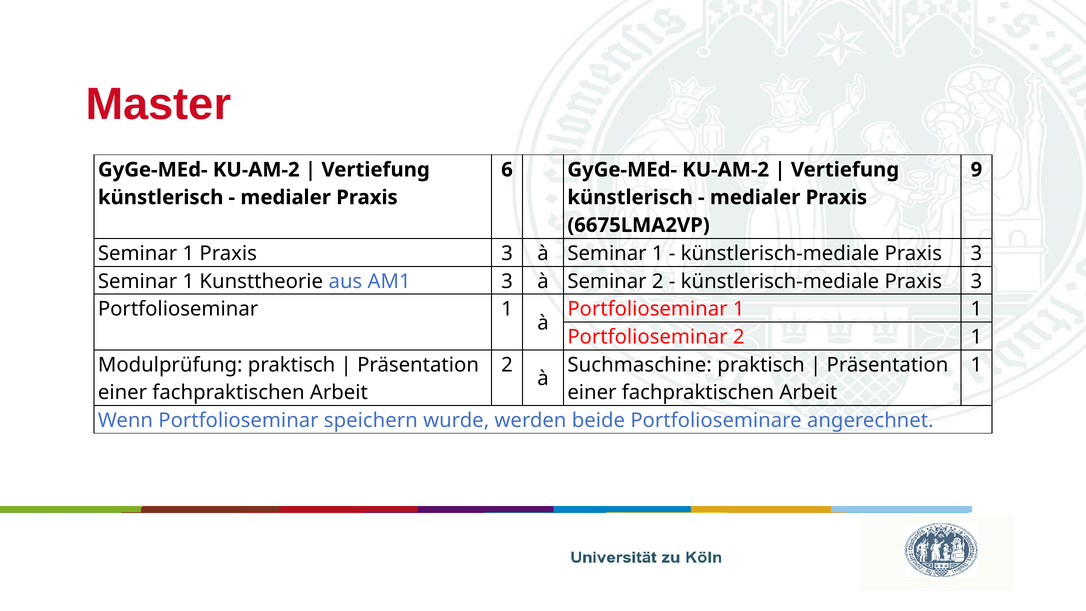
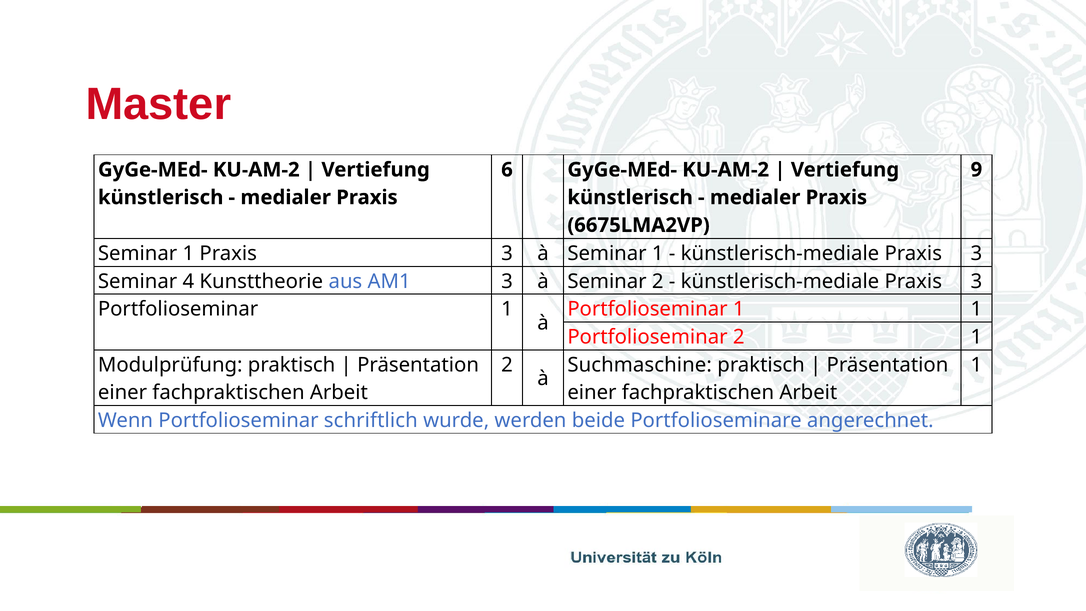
1: 1 -> 4 (188, 281)
speichern: speichern -> schriftlich (371, 420)
